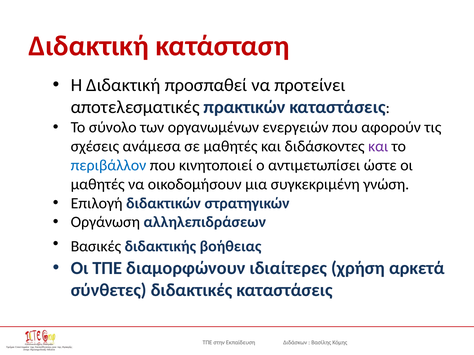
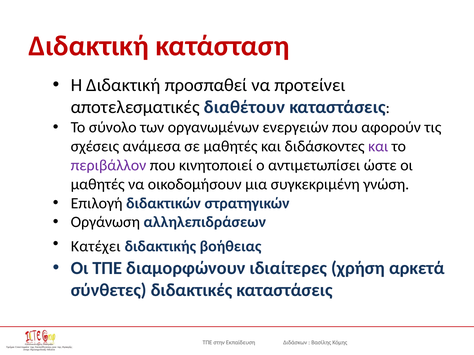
πρακτικών: πρακτικών -> διαθέτουν (244, 107)
περιβάλλον colour: blue -> purple (108, 165)
Βασικές: Βασικές -> Κατέχει (96, 247)
